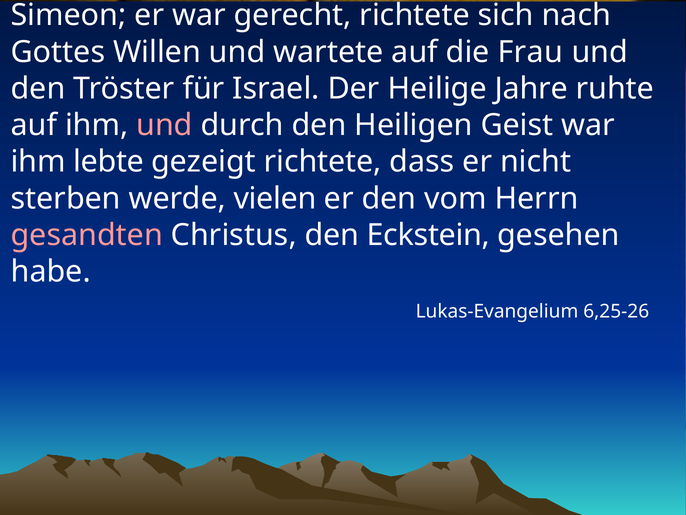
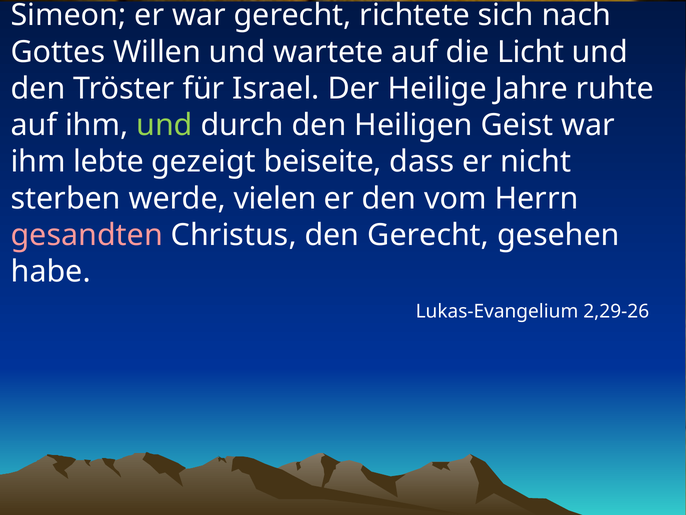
Frau: Frau -> Licht (531, 52)
und colour: pink -> light green (165, 125)
gezeigt richtete: richtete -> beiseite (323, 162)
den Eckstein: Eckstein -> Gerecht (428, 235)
6,25-26: 6,25-26 -> 2,29-26 (616, 311)
